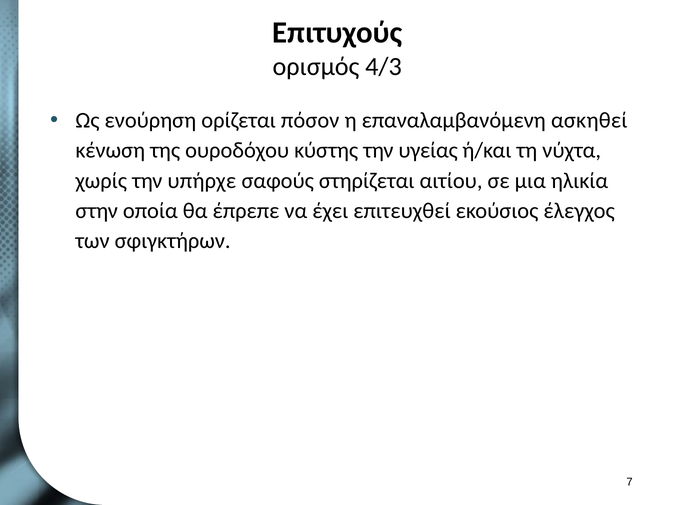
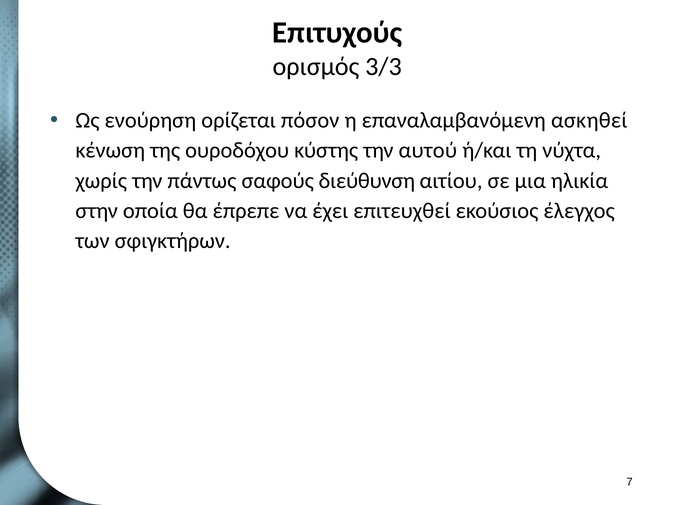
4/3: 4/3 -> 3/3 (383, 66)
υγείας: υγείας -> αυτού (428, 150)
υπήρχε: υπήρχε -> πάντως (202, 181)
στηρίζεται: στηρίζεται -> διεύθυνση (367, 181)
